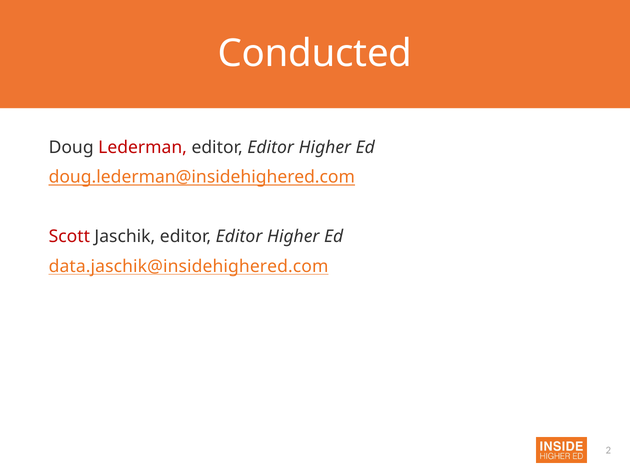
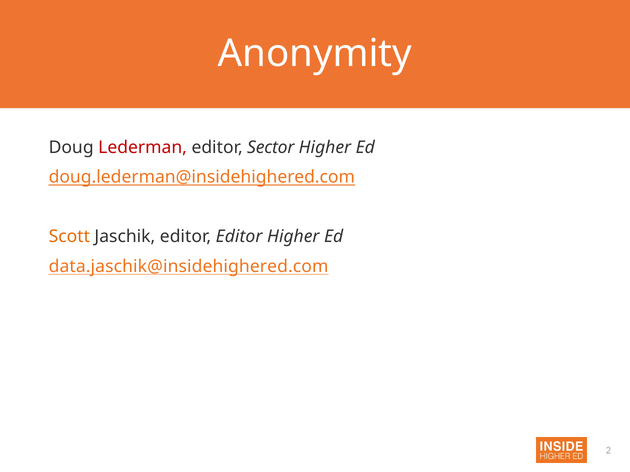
Conducted: Conducted -> Anonymity (315, 54)
Editor: Editor -> Sector (271, 147)
Scott colour: red -> orange (69, 237)
